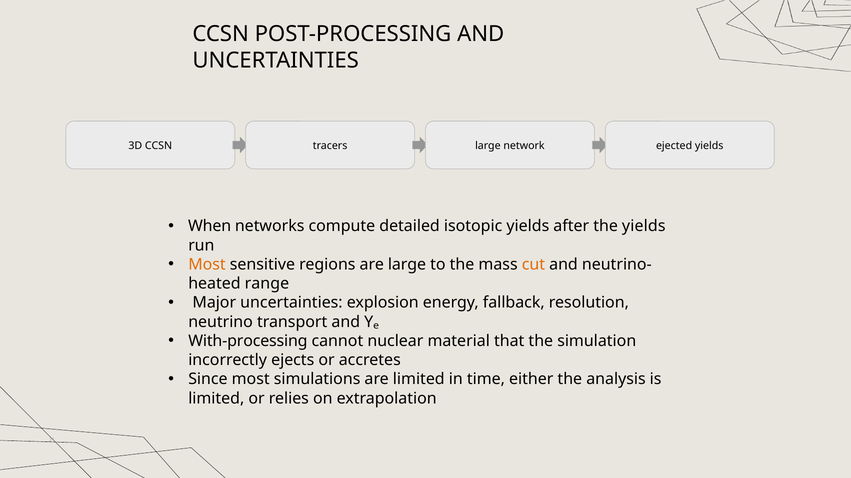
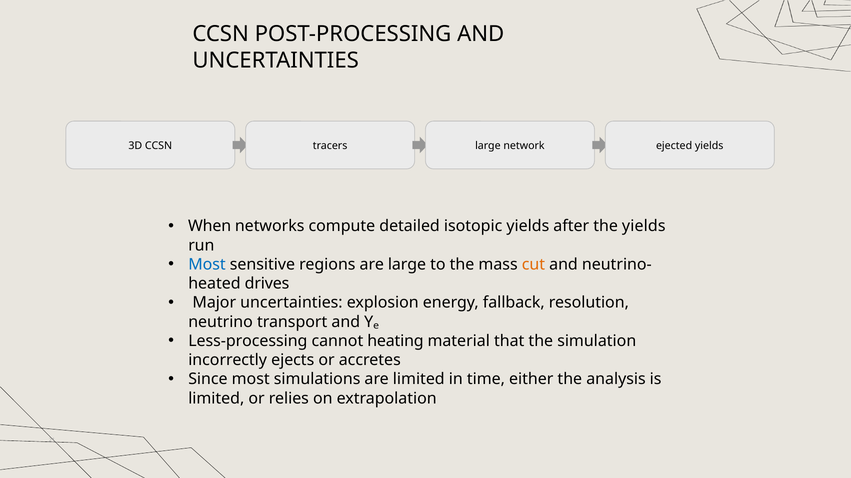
Most colour: orange -> blue (207, 265)
range: range -> drives (267, 284)
With-processing: With-processing -> Less-processing (248, 341)
nuclear: nuclear -> heating (395, 341)
